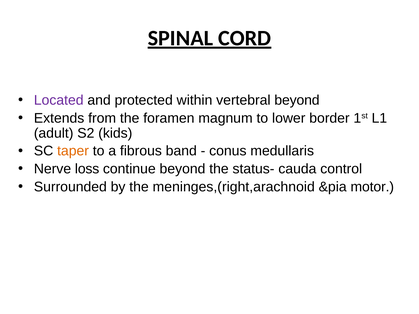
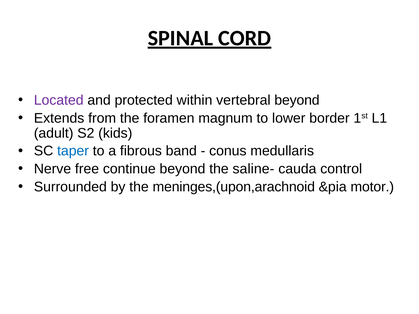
taper colour: orange -> blue (73, 151)
loss: loss -> free (87, 169)
status-: status- -> saline- (253, 169)
meninges,(right,arachnoid: meninges,(right,arachnoid -> meninges,(upon,arachnoid (234, 187)
